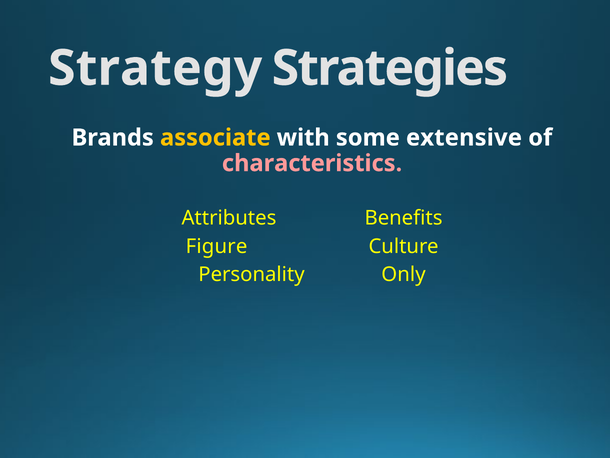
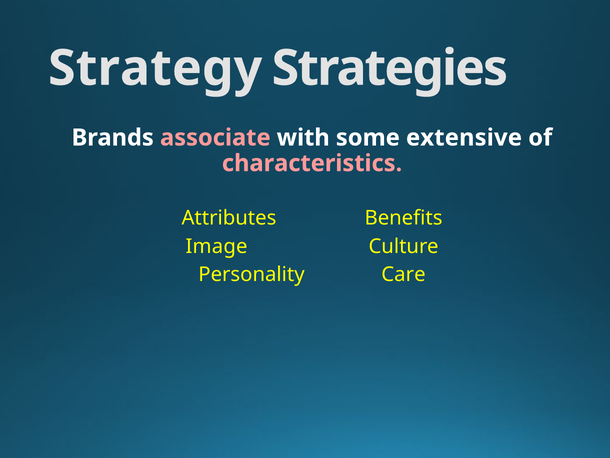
associate colour: yellow -> pink (215, 138)
Figure: Figure -> Image (217, 246)
Only: Only -> Care (403, 274)
